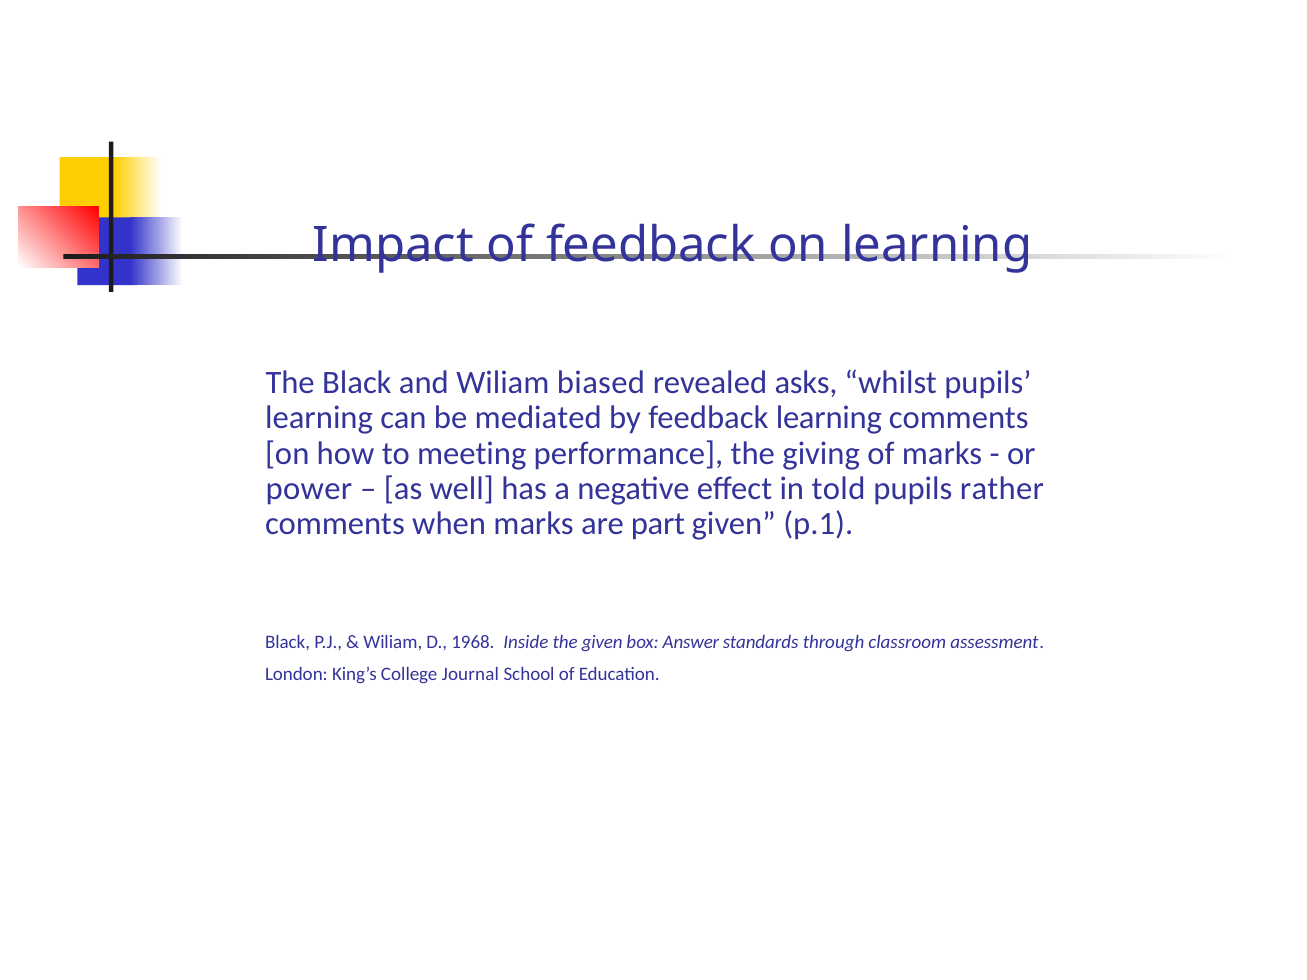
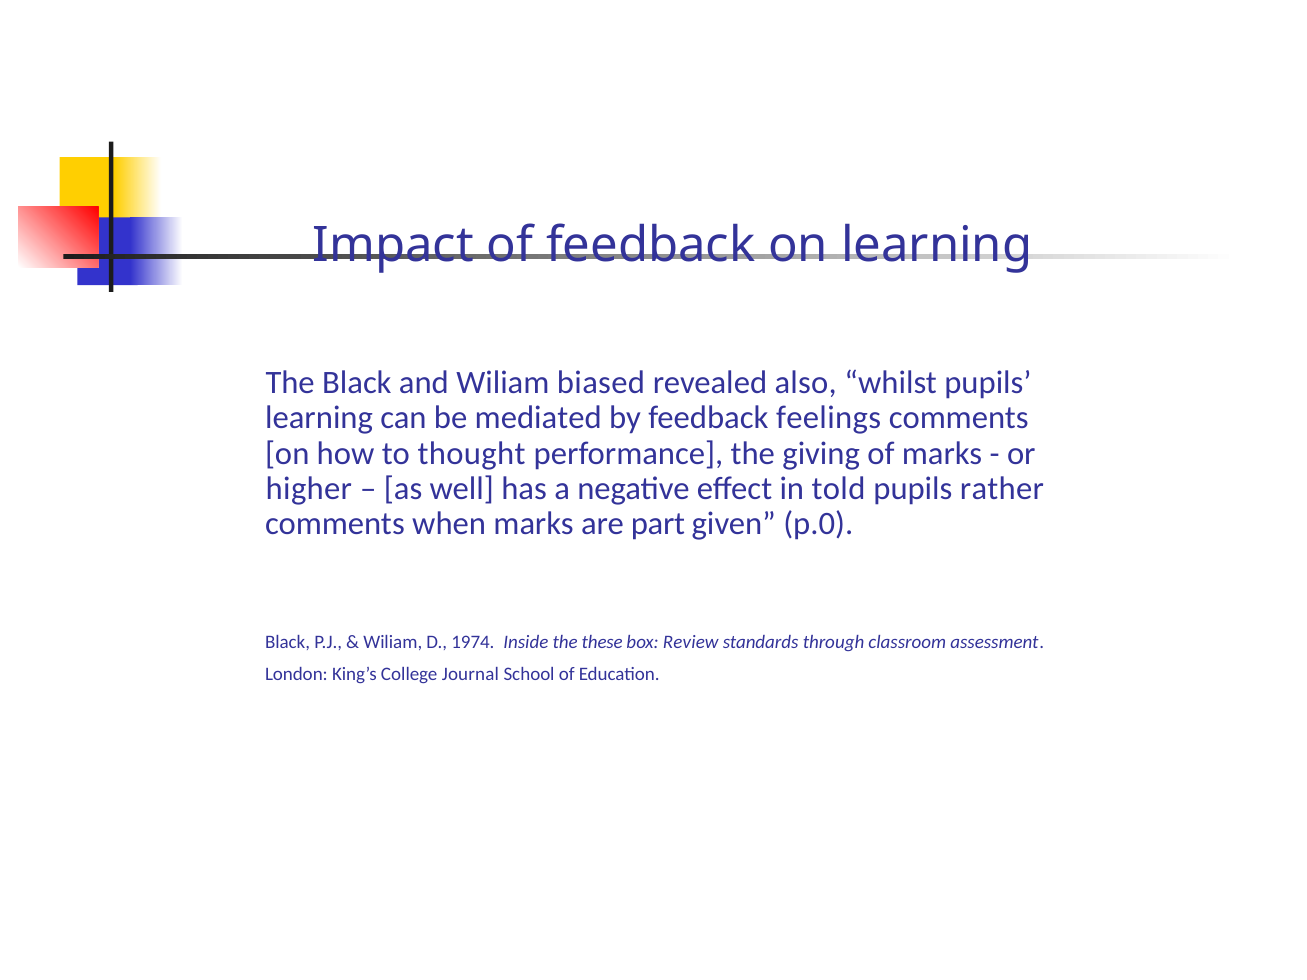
asks: asks -> also (806, 383)
feedback learning: learning -> feelings (829, 418)
meeting: meeting -> thought (472, 454)
power: power -> higher (309, 489)
p.1: p.1 -> p.0 (818, 524)
1968: 1968 -> 1974 (473, 642)
the given: given -> these (602, 642)
Answer: Answer -> Review (691, 642)
